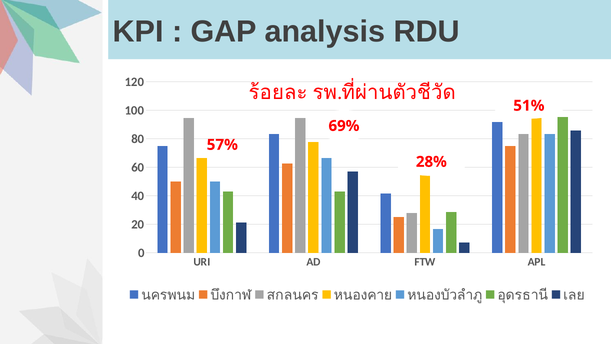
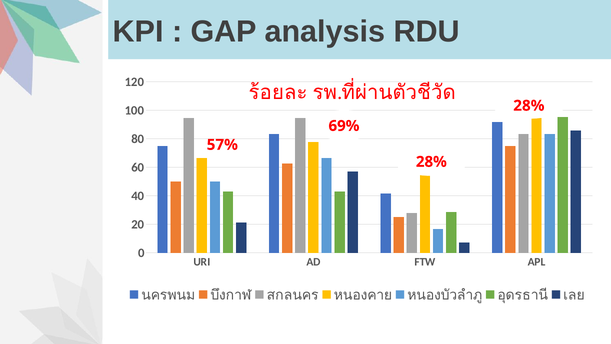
51%: 51% -> 28% (529, 106)
